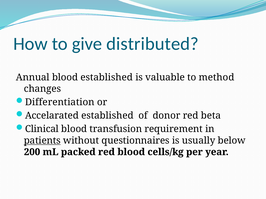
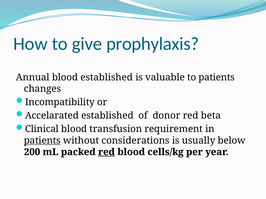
distributed: distributed -> prophylaxis (153, 44)
to method: method -> patients (217, 77)
Differentiation: Differentiation -> Incompatibility (60, 102)
questionnaires: questionnaires -> considerations (136, 141)
red underline: none -> present (106, 152)
